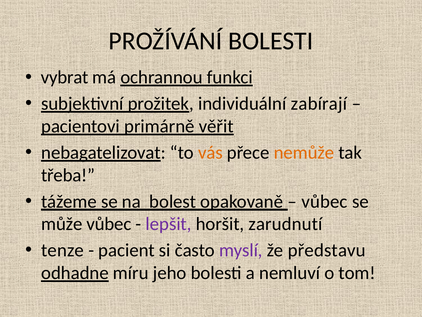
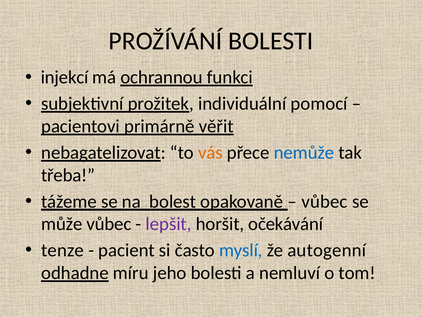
vybrat: vybrat -> injekcí (65, 77)
zabírají: zabírají -> pomocí (319, 104)
nemůže colour: orange -> blue (304, 152)
zarudnutí: zarudnutí -> očekávání (286, 224)
myslí colour: purple -> blue (241, 250)
představu: představu -> autogenní (327, 250)
